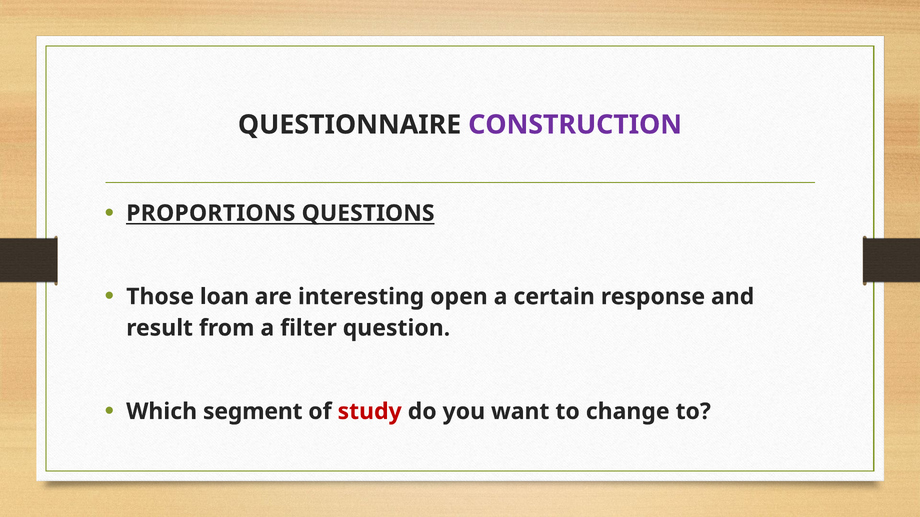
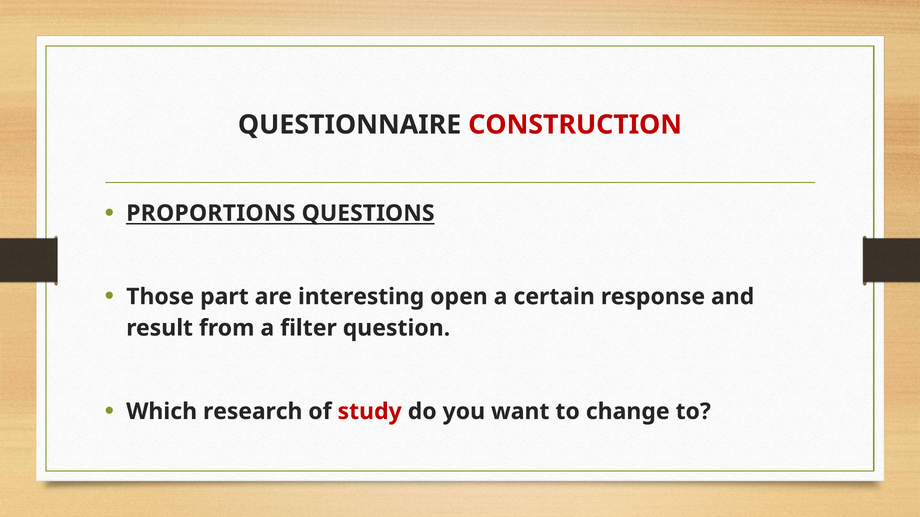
CONSTRUCTION colour: purple -> red (575, 125)
loan: loan -> part (224, 297)
segment: segment -> research (253, 412)
